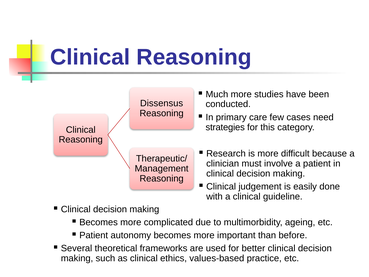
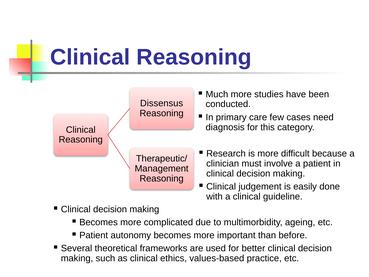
strategies: strategies -> diagnosis (225, 127)
